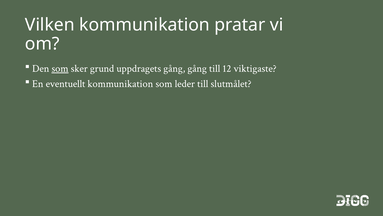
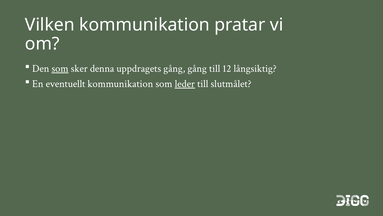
grund: grund -> denna (102, 68)
viktigaste: viktigaste -> långsiktig (255, 68)
leder underline: none -> present (185, 83)
